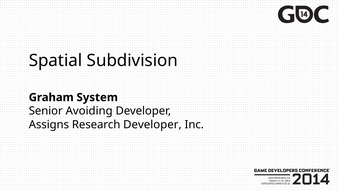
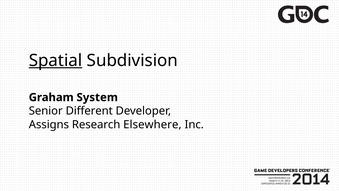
Spatial underline: none -> present (56, 60)
Avoiding: Avoiding -> Different (89, 111)
Research Developer: Developer -> Elsewhere (152, 124)
